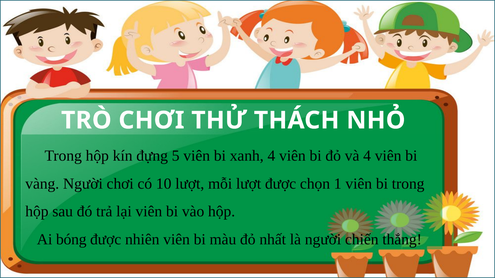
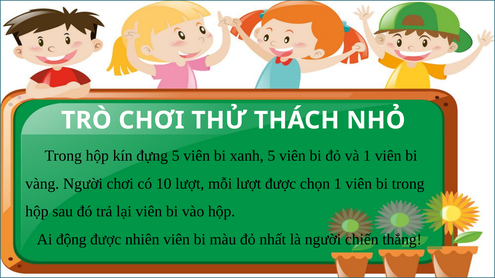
xanh 4: 4 -> 5 (271, 156)
và 4: 4 -> 1 (367, 156)
bóng: bóng -> động (71, 240)
